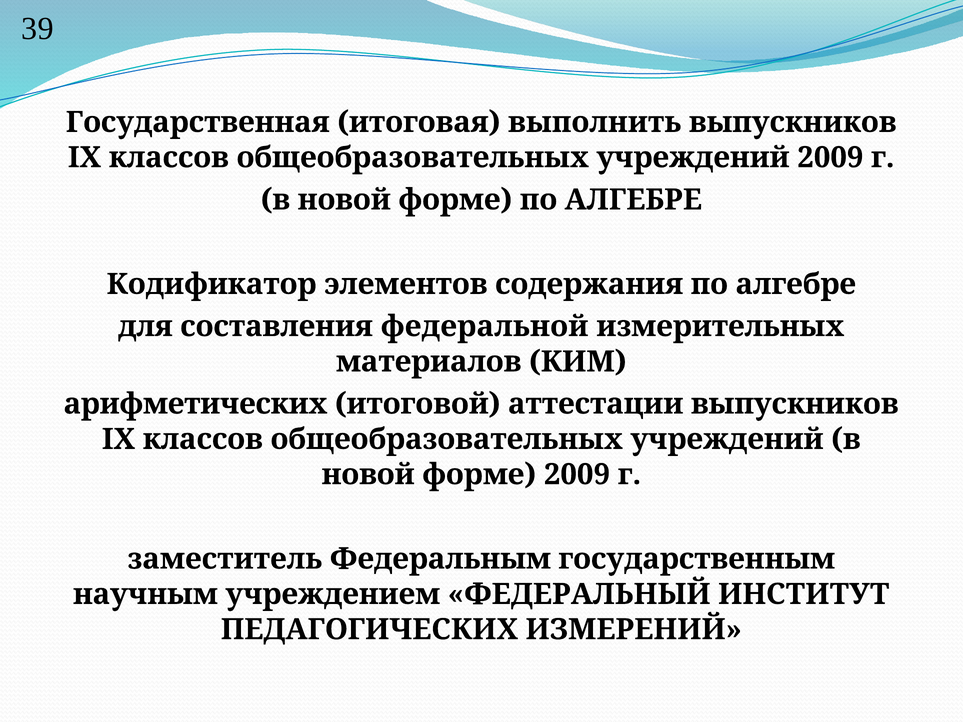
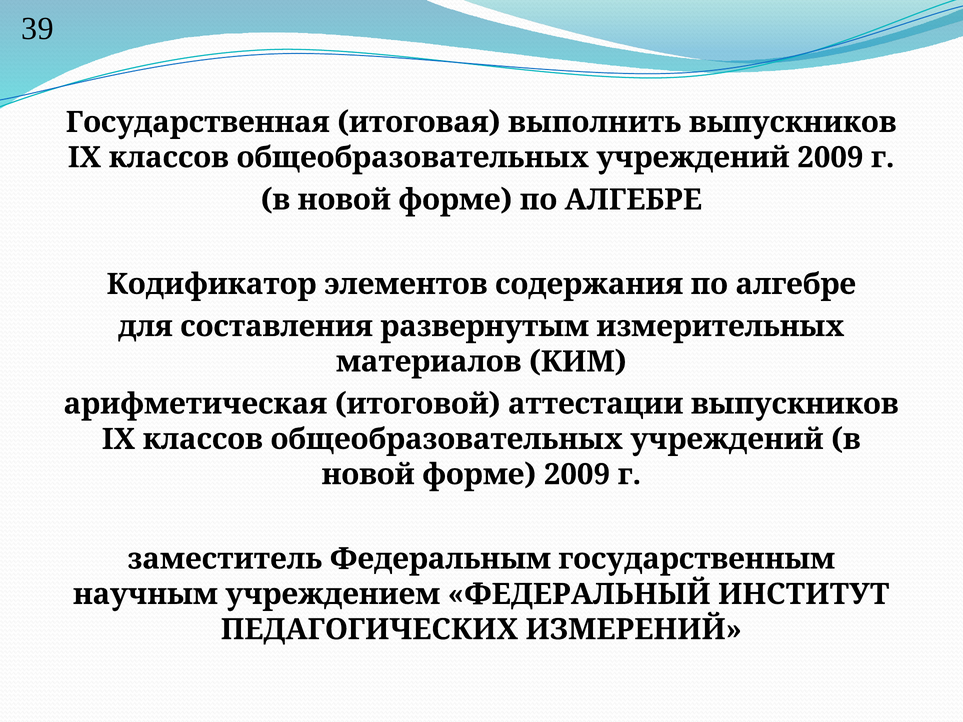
федеральной: федеральной -> развернутым (485, 327)
арифметических: арифметических -> арифметическая (195, 404)
